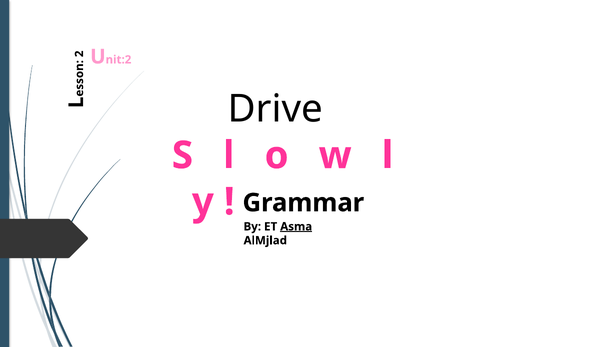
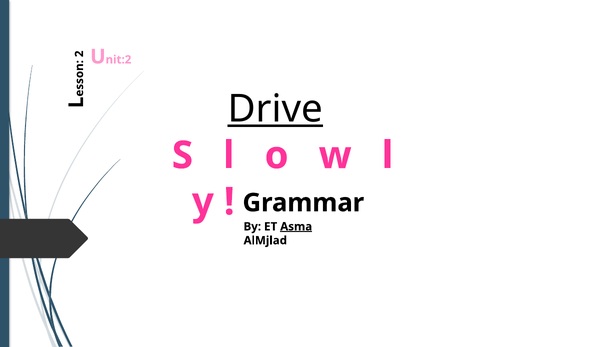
Drive underline: none -> present (275, 109)
